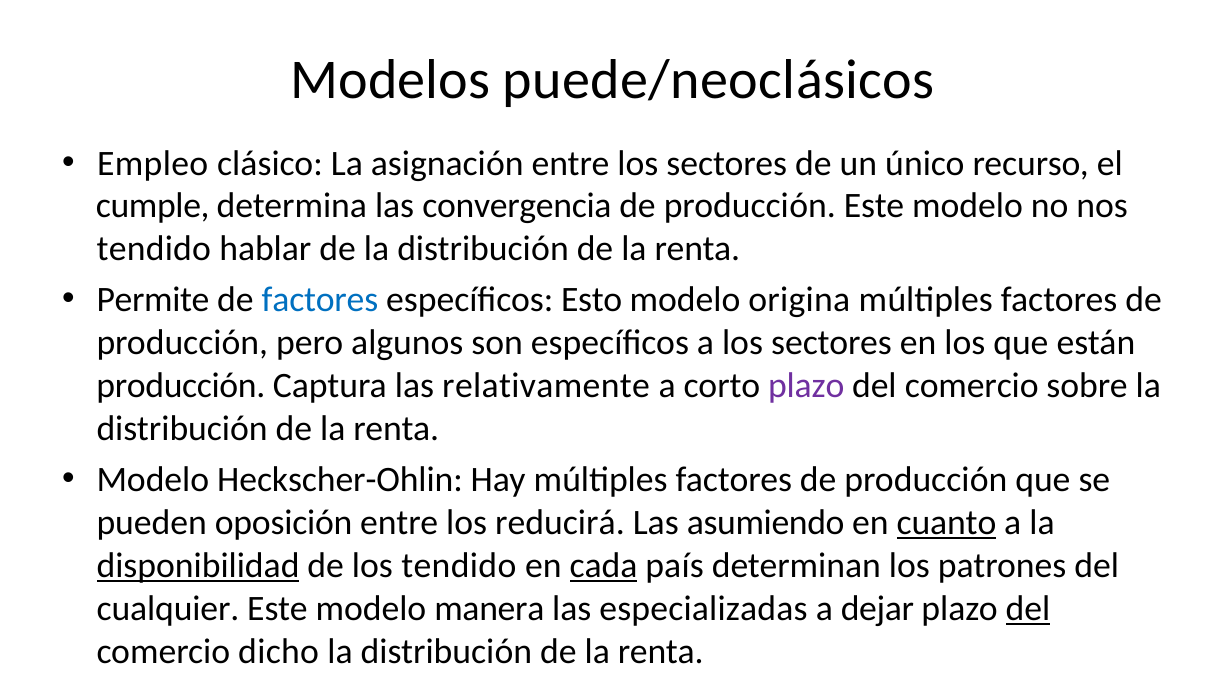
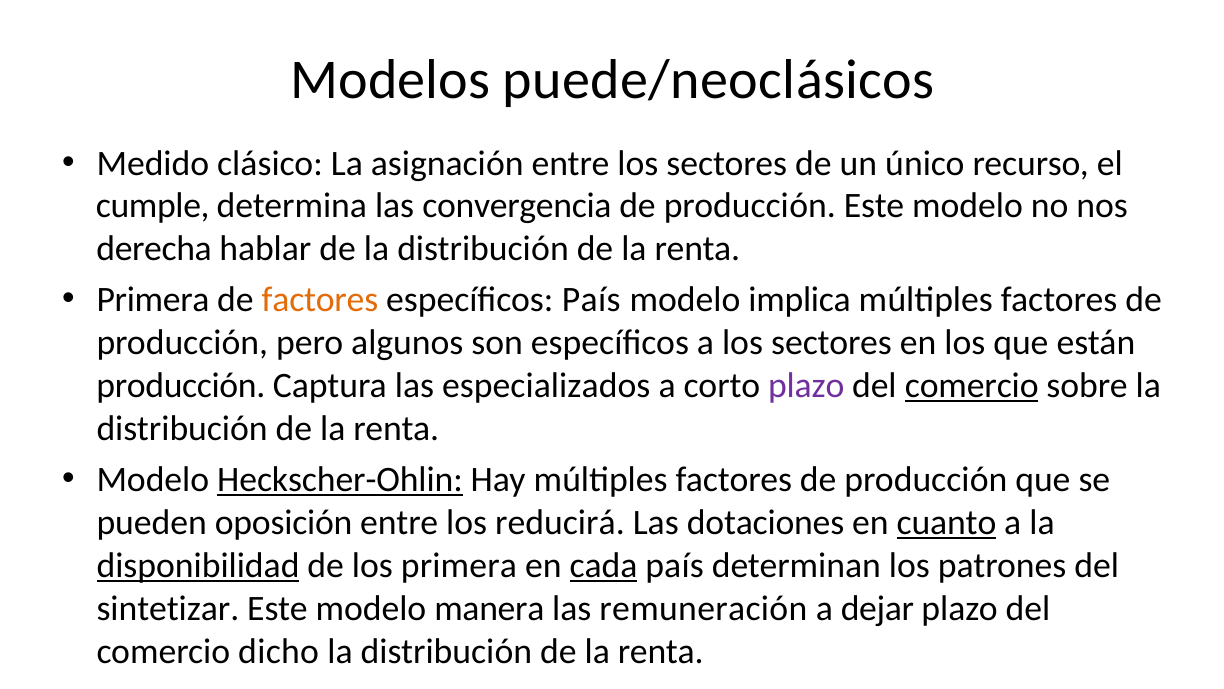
Empleo: Empleo -> Medido (153, 163)
tendido: tendido -> derecha (154, 249)
Permite: Permite -> Primera (153, 300)
factores colour: blue -> orange (320, 300)
específicos Esto: Esto -> País (591, 300)
origina: origina -> implica (800, 300)
relativamente: relativamente -> especializados (546, 386)
comercio underline: none -> present (972, 386)
Heckscher-Ohlin underline: none -> present (340, 479)
asumiendo: asumiendo -> dotaciones (766, 522)
los tendido: tendido -> primera (459, 565)
cualquier: cualquier -> sintetizar (168, 608)
especializadas: especializadas -> remuneración (703, 608)
del underline: present -> none (1028, 608)
